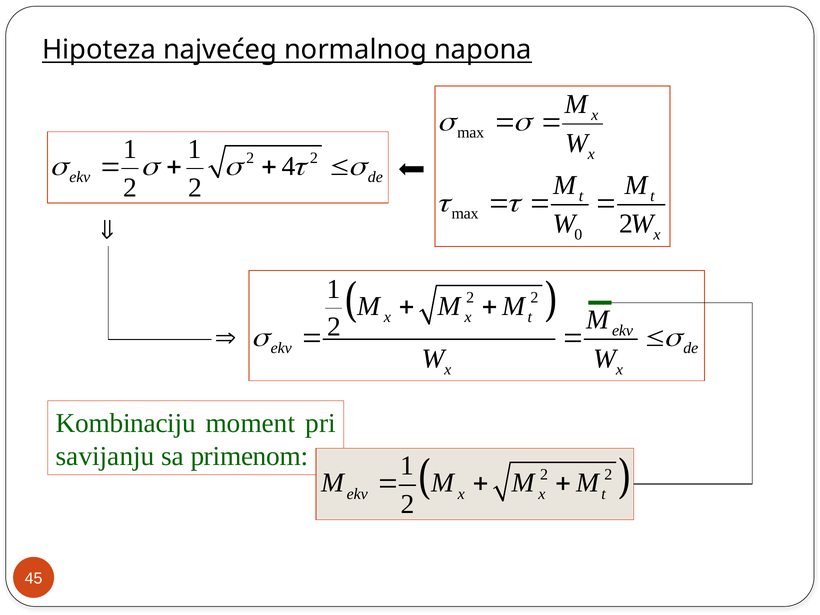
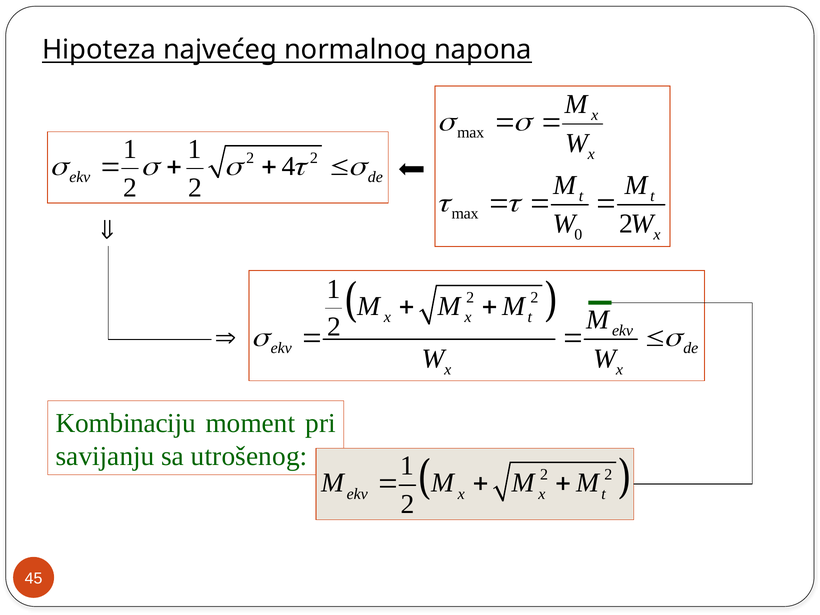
primenom: primenom -> utrošenog (249, 456)
